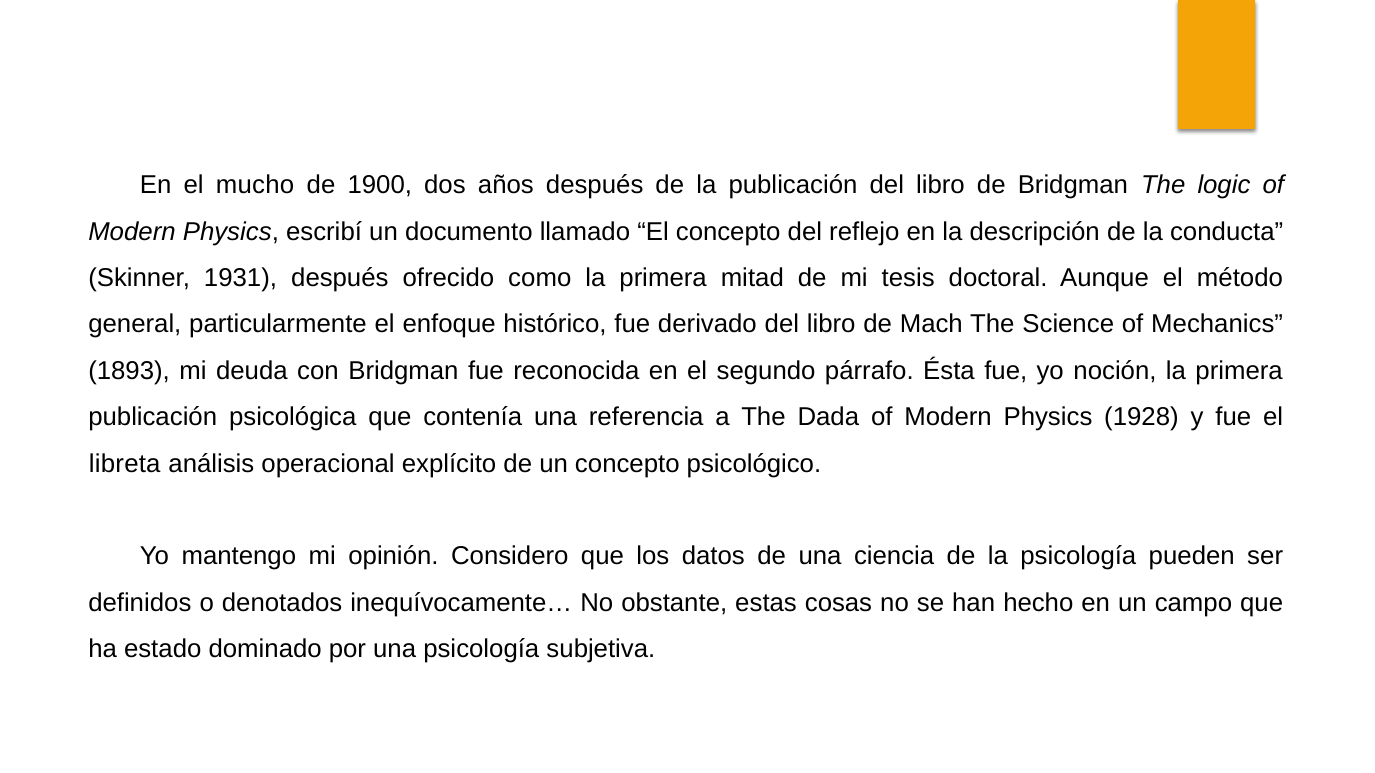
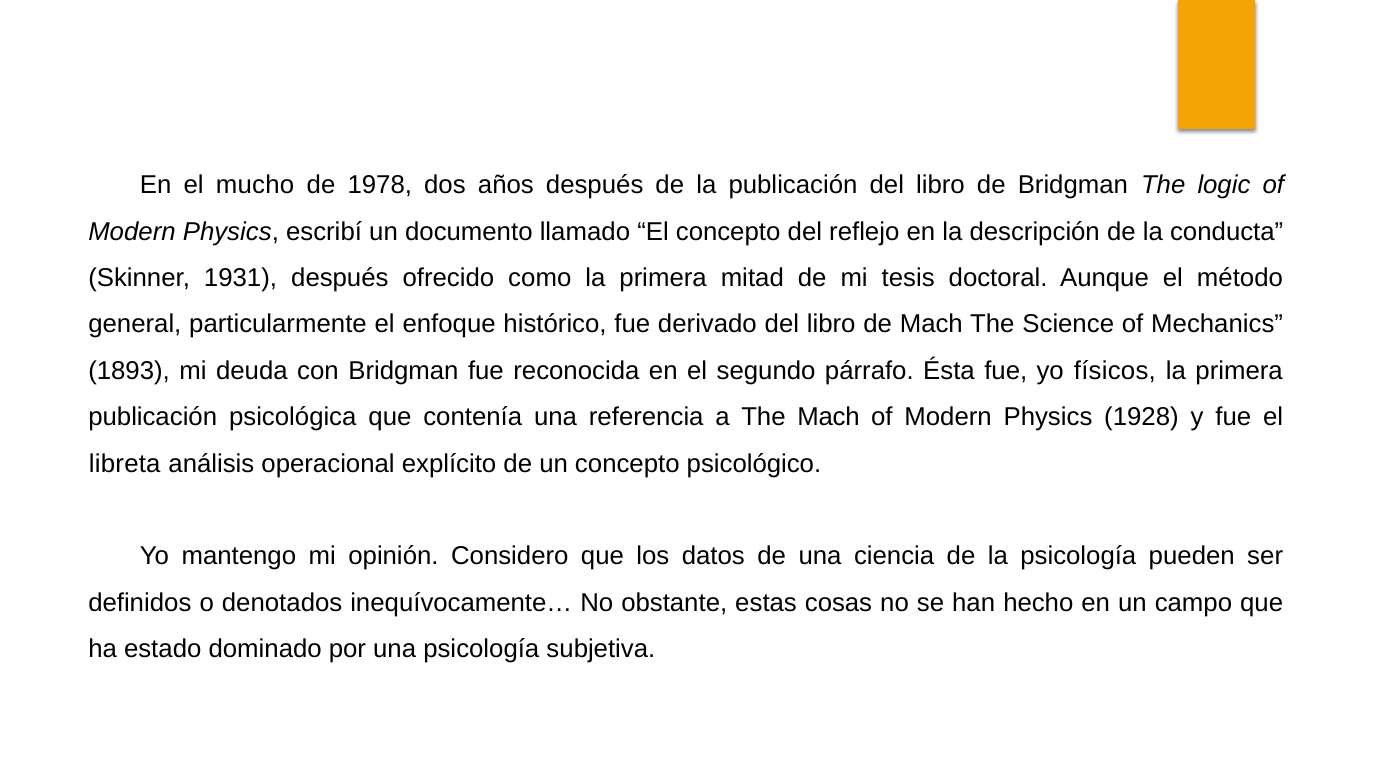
1900: 1900 -> 1978 (380, 185)
noción: noción -> físicos (1115, 371)
The Dada: Dada -> Mach (828, 417)
